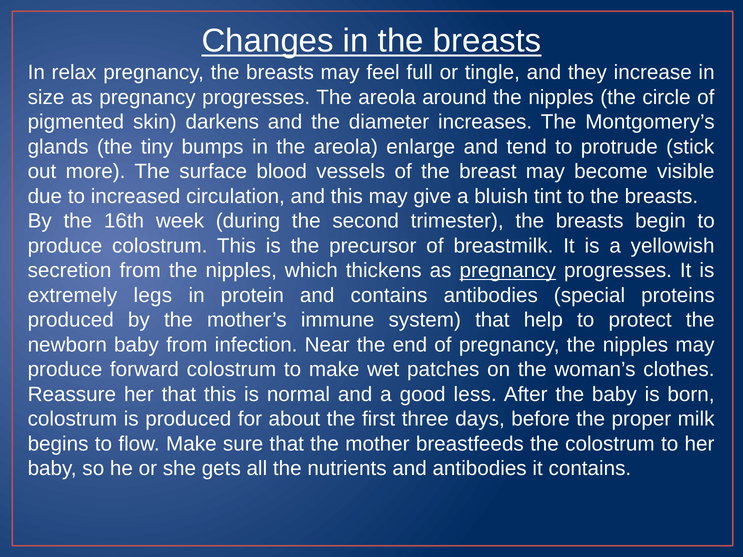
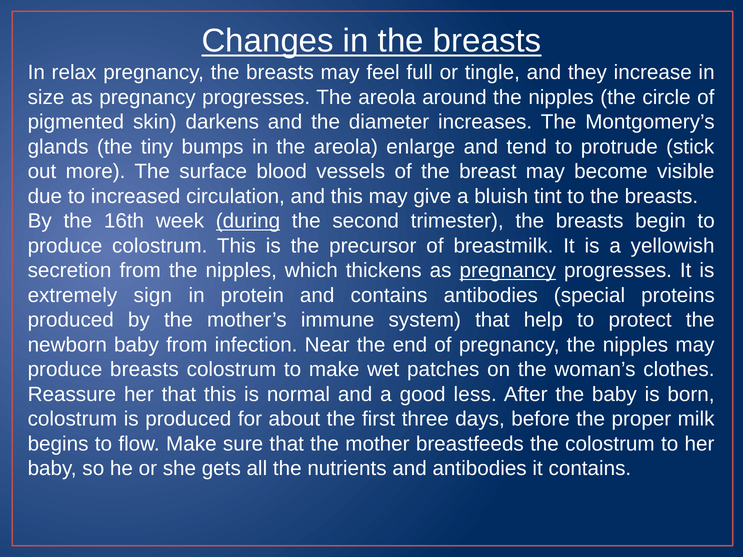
during underline: none -> present (248, 221)
legs: legs -> sign (153, 295)
produce forward: forward -> breasts (144, 370)
